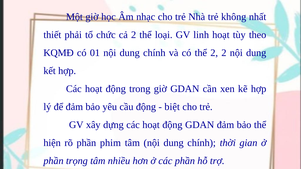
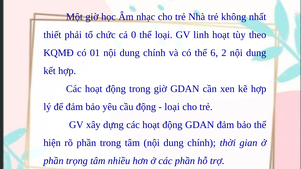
cả 2: 2 -> 0 (134, 35)
thể 2: 2 -> 6 (214, 53)
biệt: biệt -> loại (172, 107)
phần phim: phim -> trong (110, 143)
